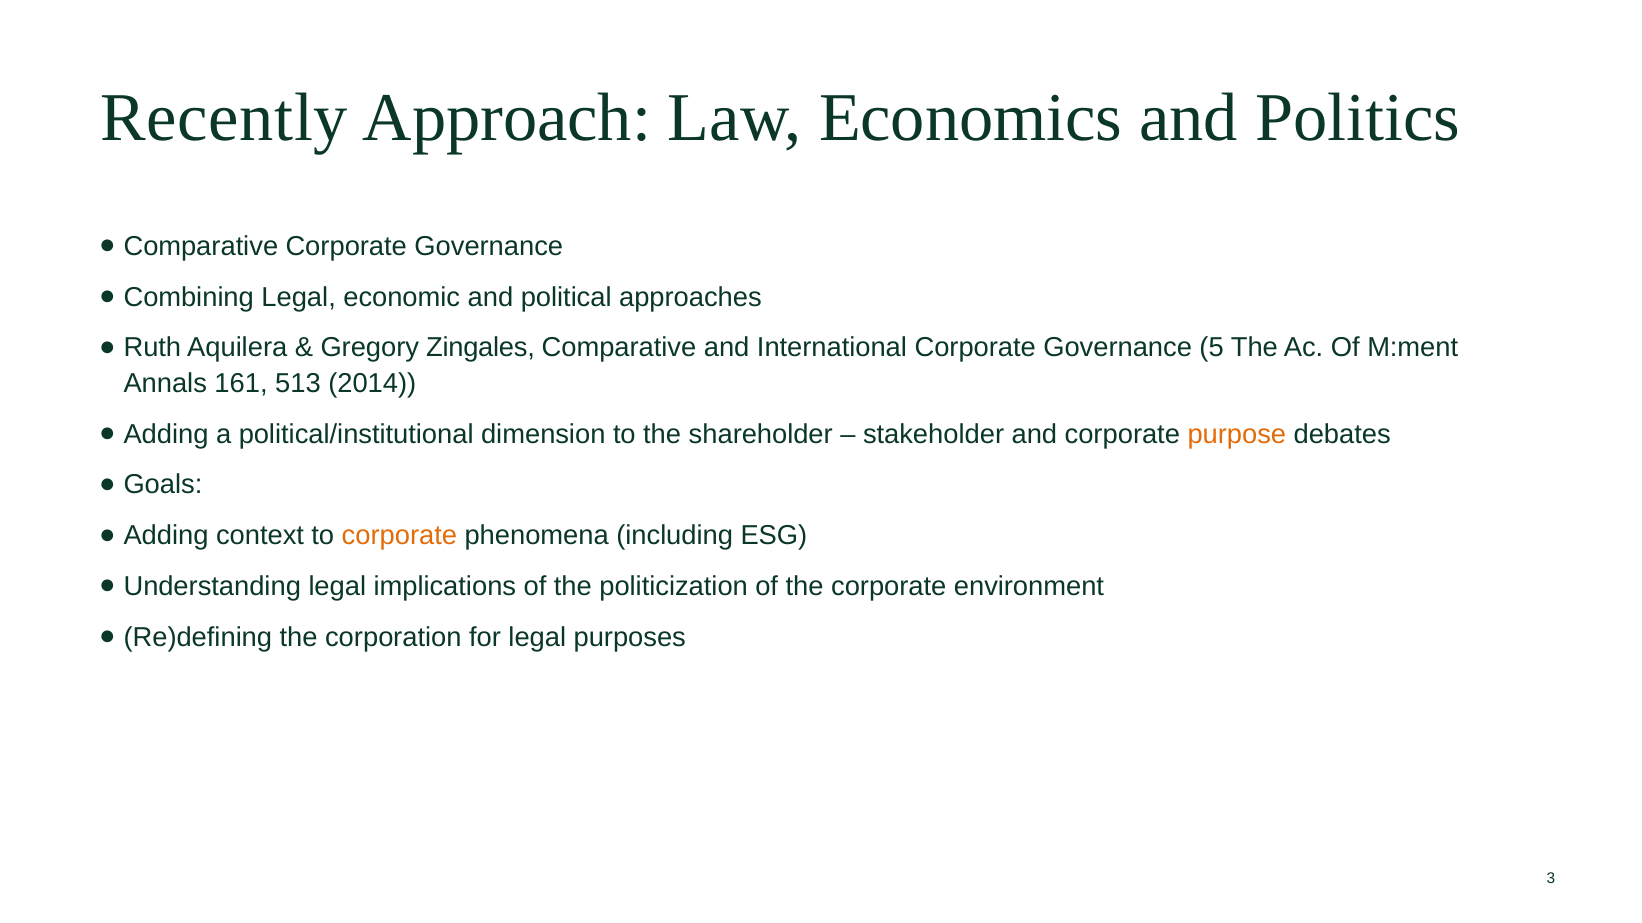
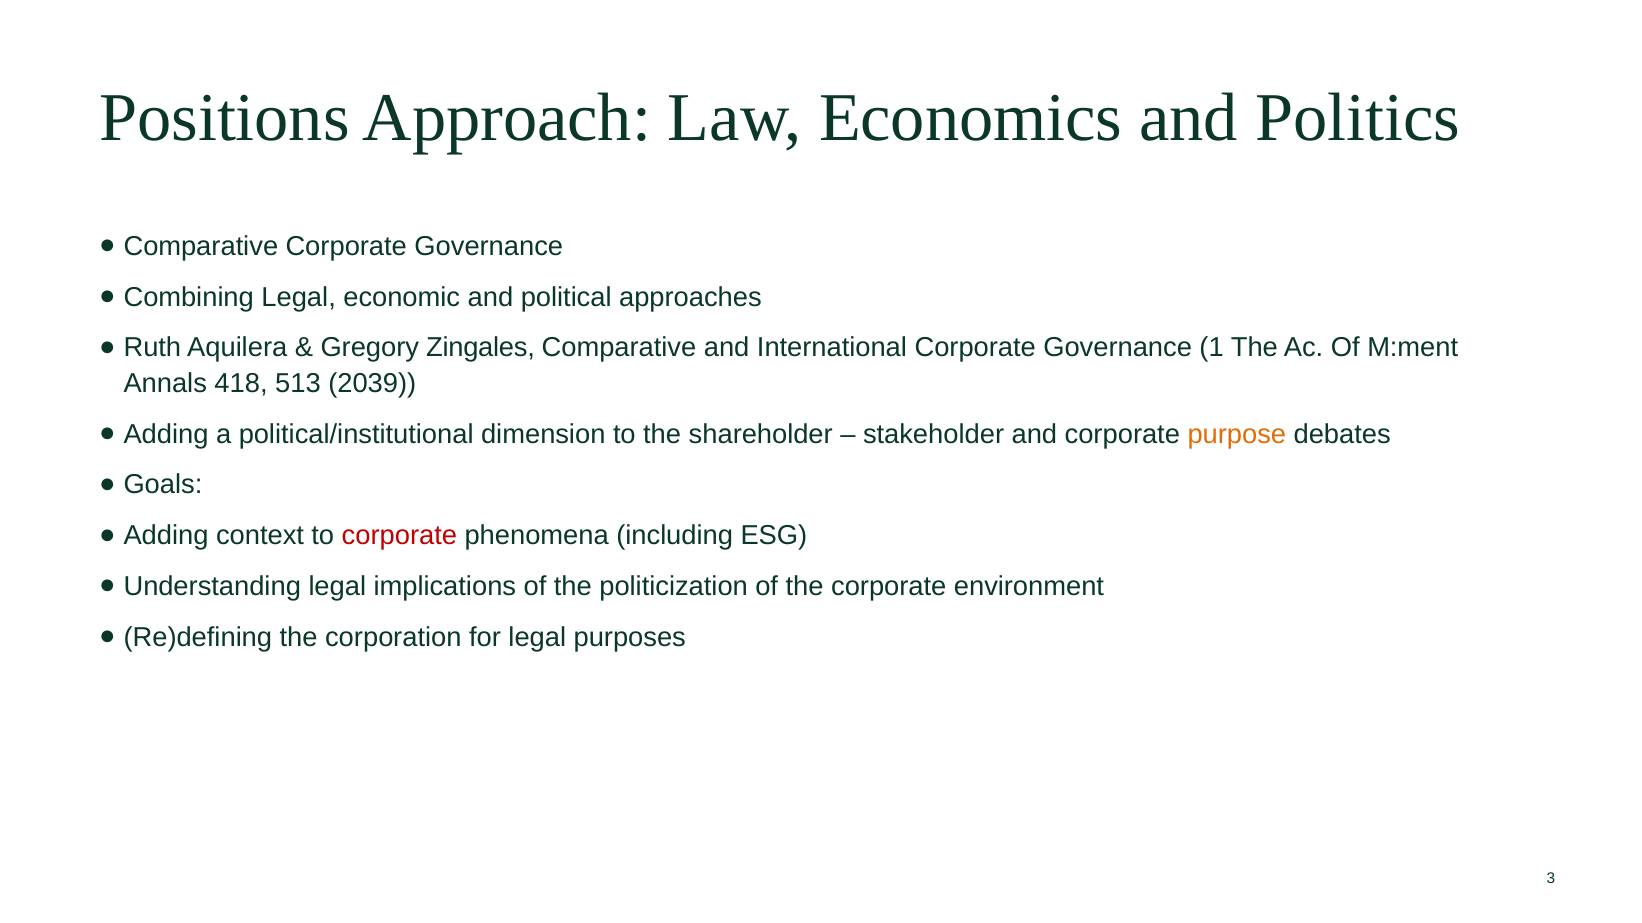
Recently: Recently -> Positions (225, 118)
5: 5 -> 1 (1212, 348)
161: 161 -> 418 (241, 384)
2014: 2014 -> 2039 (372, 384)
corporate colour: orange -> red (399, 536)
